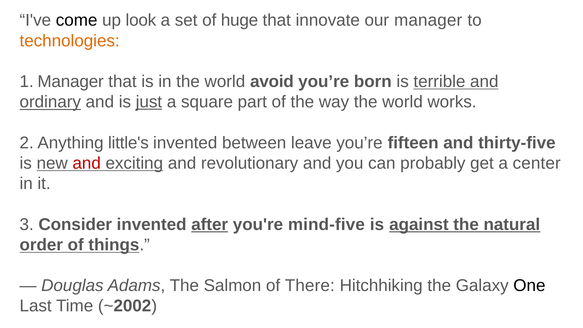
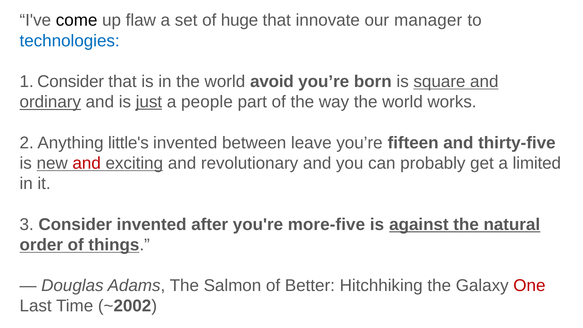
look: look -> flaw (141, 20)
technologies colour: orange -> blue (70, 41)
1 Manager: Manager -> Consider (71, 82)
terrible: terrible -> square (439, 82)
square: square -> people (207, 102)
center: center -> limited (537, 163)
after underline: present -> none (210, 224)
mind-five: mind-five -> more-five (326, 224)
There: There -> Better (310, 286)
One colour: black -> red (529, 286)
